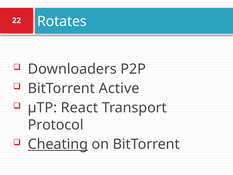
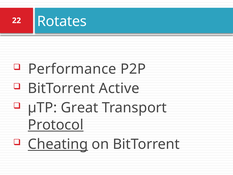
Downloaders: Downloaders -> Performance (72, 69)
React: React -> Great (79, 108)
Protocol underline: none -> present (56, 125)
